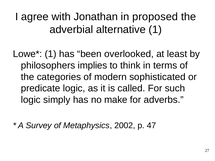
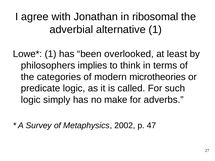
proposed: proposed -> ribosomal (155, 17)
sophisticated: sophisticated -> microtheories (158, 77)
